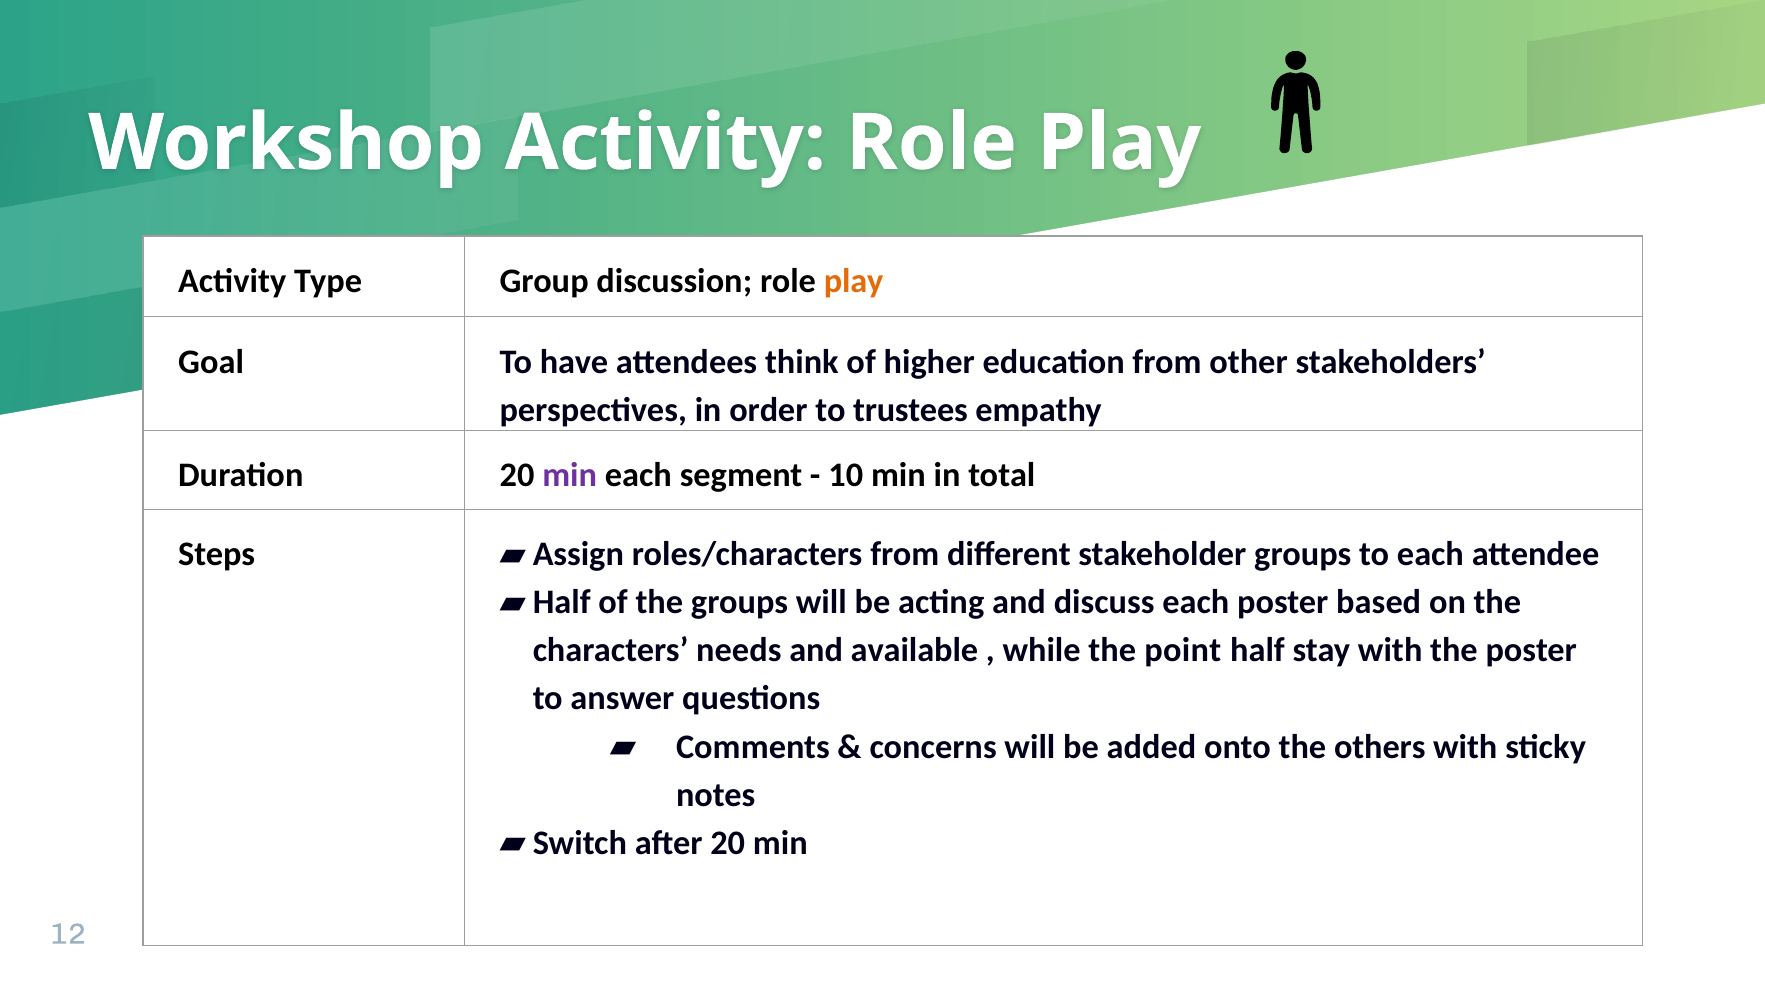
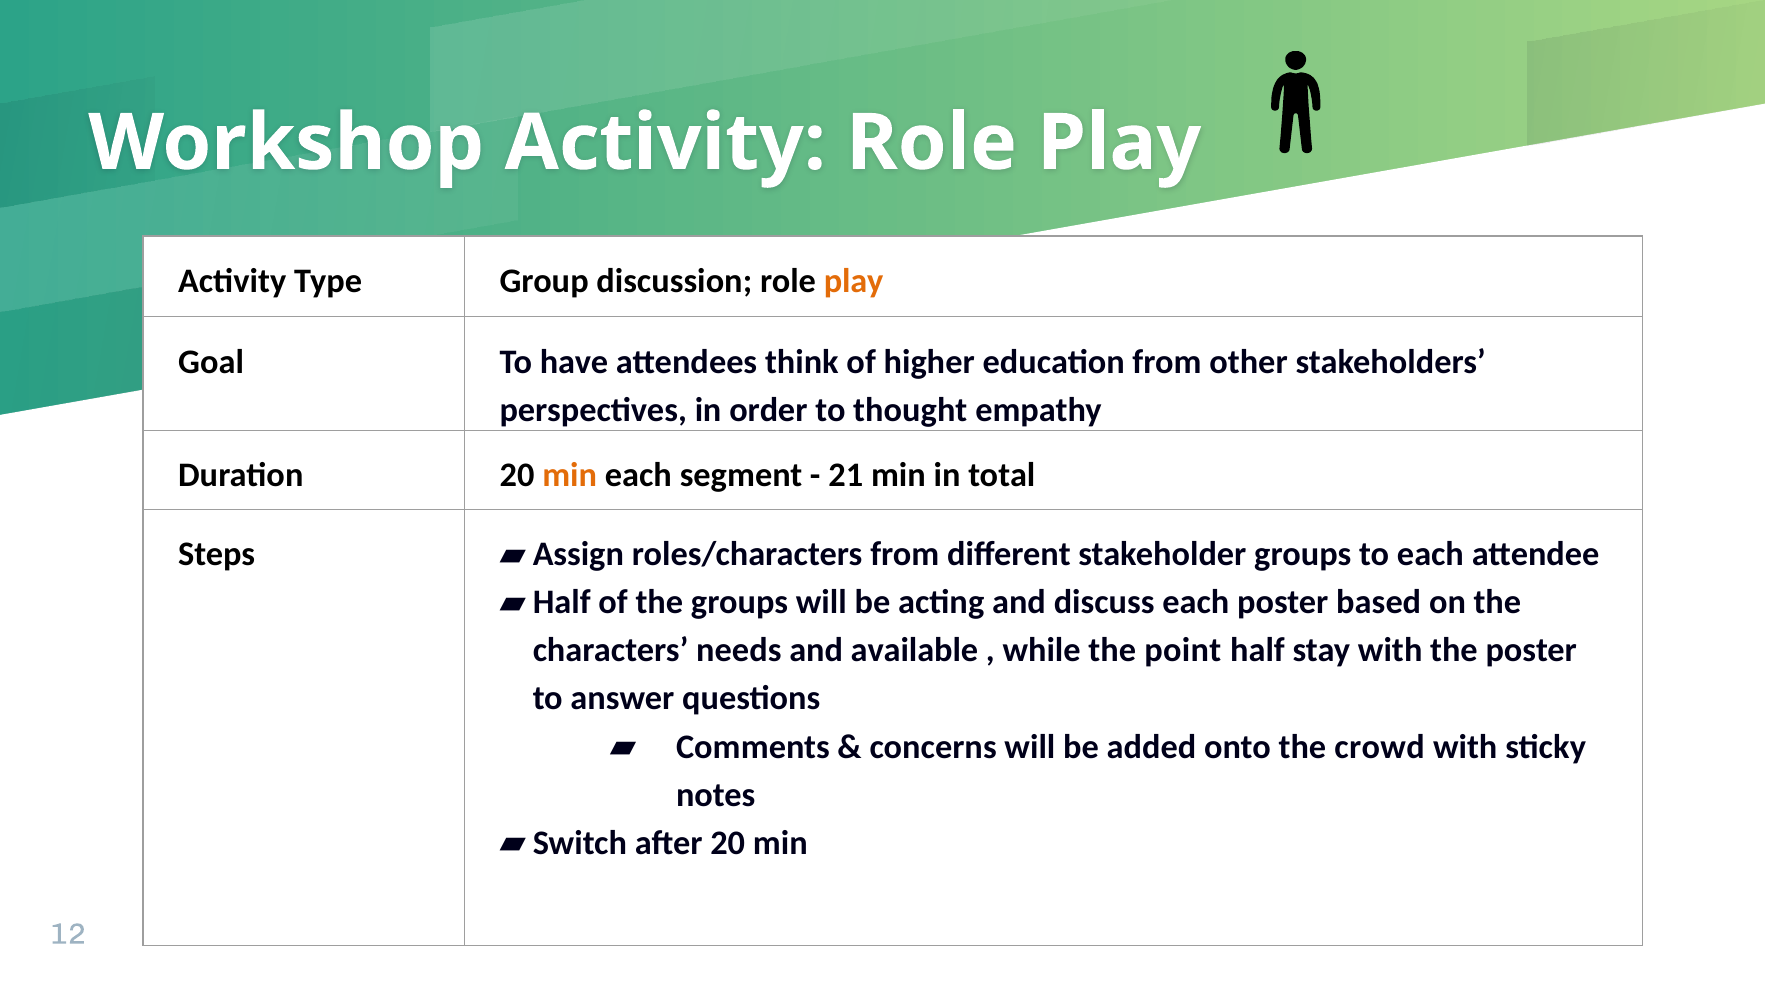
trustees: trustees -> thought (910, 410)
min colour: purple -> orange (570, 475)
10: 10 -> 21 (846, 475)
others: others -> crowd (1380, 747)
